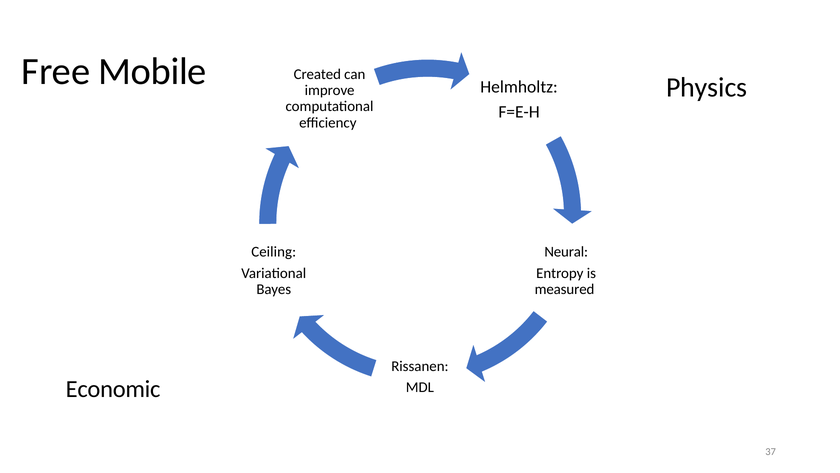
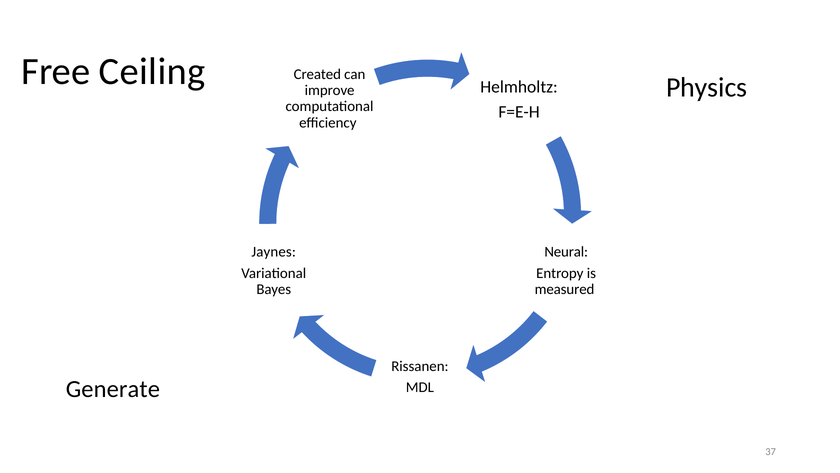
Mobile: Mobile -> Ceiling (152, 72)
Ceiling: Ceiling -> Jaynes (274, 252)
Economic: Economic -> Generate (113, 389)
